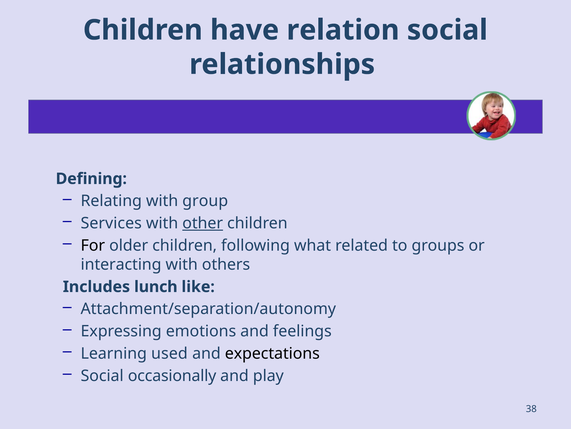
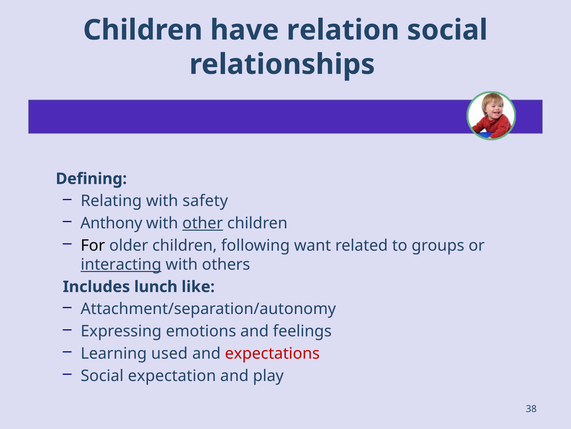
group: group -> safety (205, 201)
Services: Services -> Anthony (111, 223)
what: what -> want (313, 245)
interacting underline: none -> present (121, 264)
expectations colour: black -> red (272, 353)
occasionally: occasionally -> expectation (172, 375)
